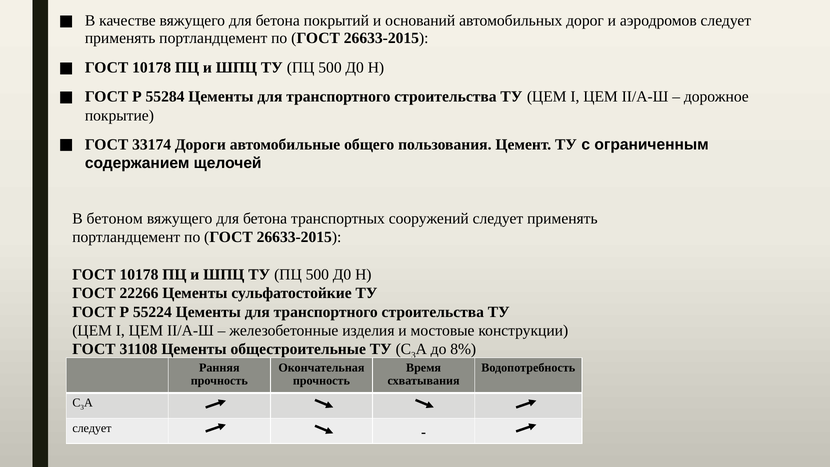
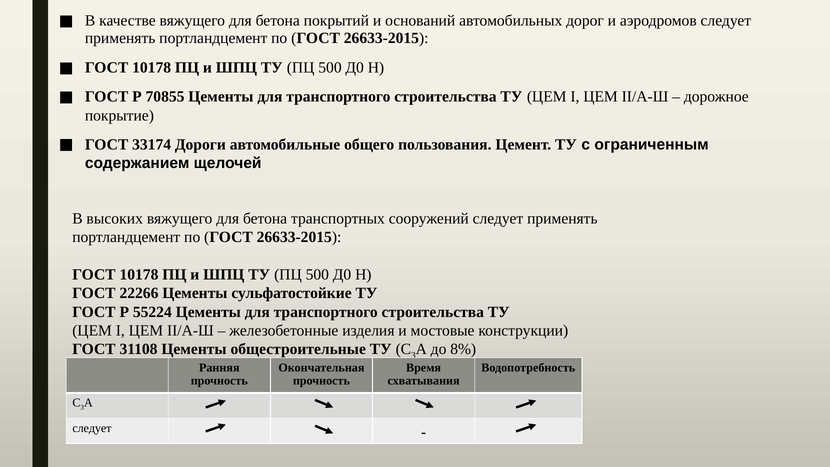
55284: 55284 -> 70855 (165, 97)
бетоном: бетоном -> высоких (115, 218)
